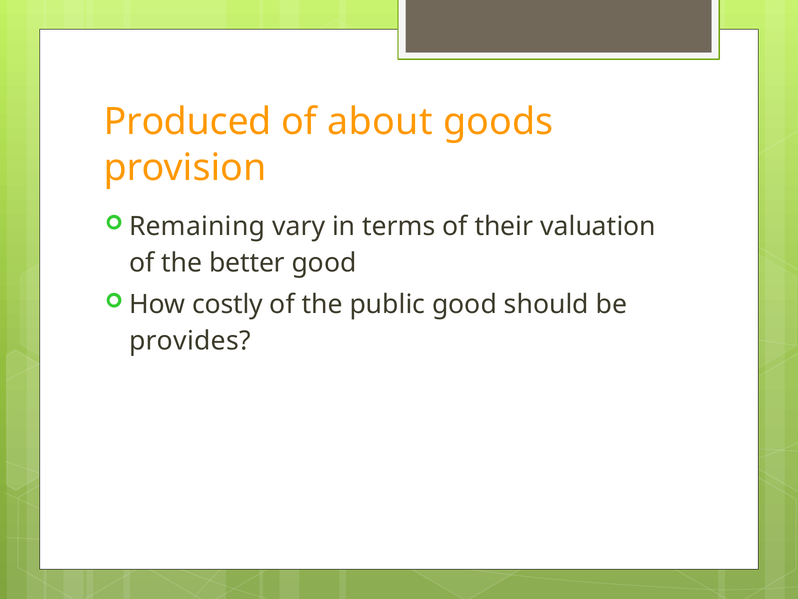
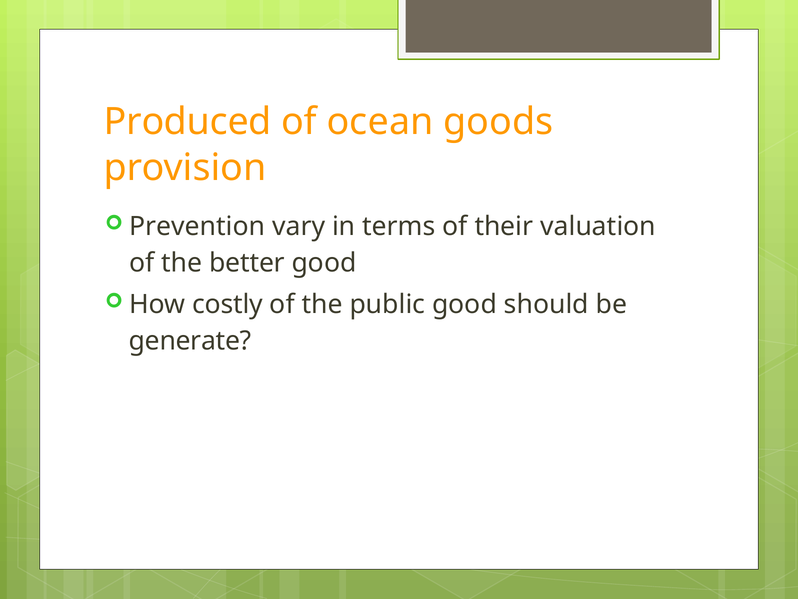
about: about -> ocean (380, 122)
Remaining: Remaining -> Prevention (197, 226)
provides: provides -> generate (190, 341)
